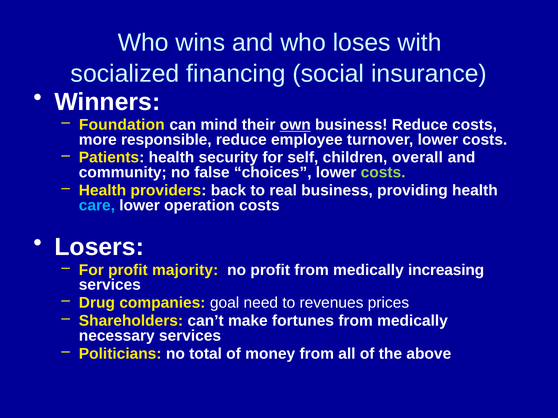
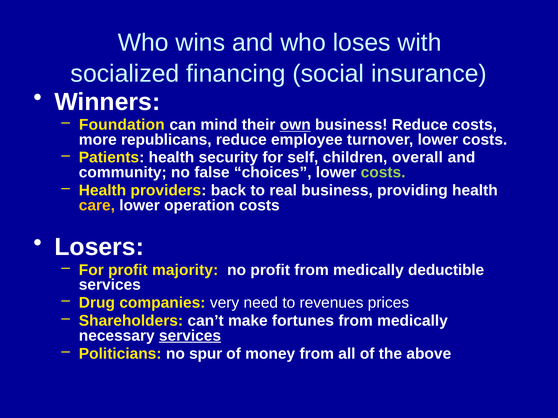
responsible: responsible -> republicans (166, 140)
care colour: light blue -> yellow (97, 206)
increasing: increasing -> deductible (446, 270)
goal: goal -> very (225, 303)
services underline: none -> present (190, 336)
total: total -> spur (206, 354)
